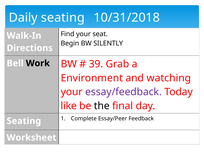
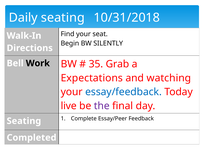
39: 39 -> 35 (96, 64)
Environment: Environment -> Expectations (92, 78)
essay/feedback colour: purple -> blue (124, 92)
like: like -> live (69, 106)
the colour: black -> purple (102, 106)
Worksheet: Worksheet -> Completed (32, 138)
